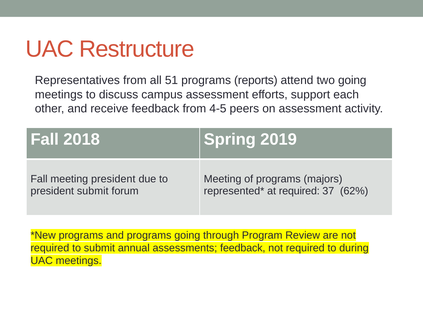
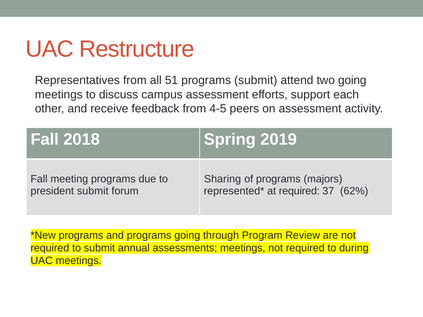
programs reports: reports -> submit (256, 80)
meeting president: president -> programs (113, 179)
Meeting: Meeting -> Sharing (223, 179)
assessments feedback: feedback -> meetings (243, 248)
